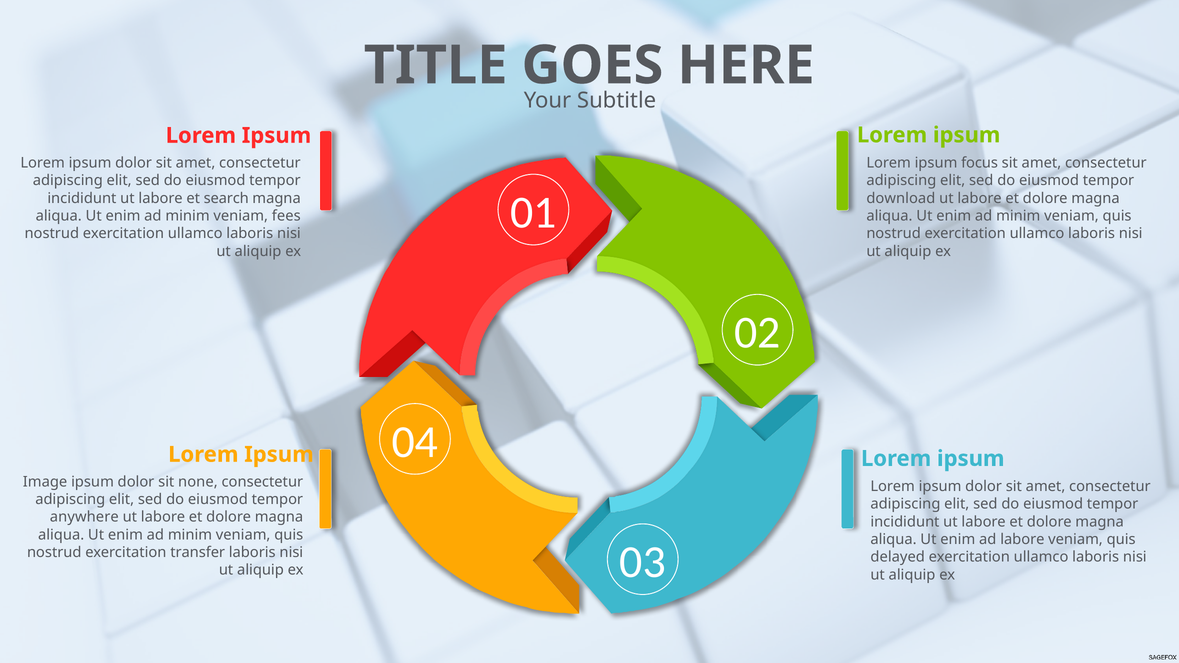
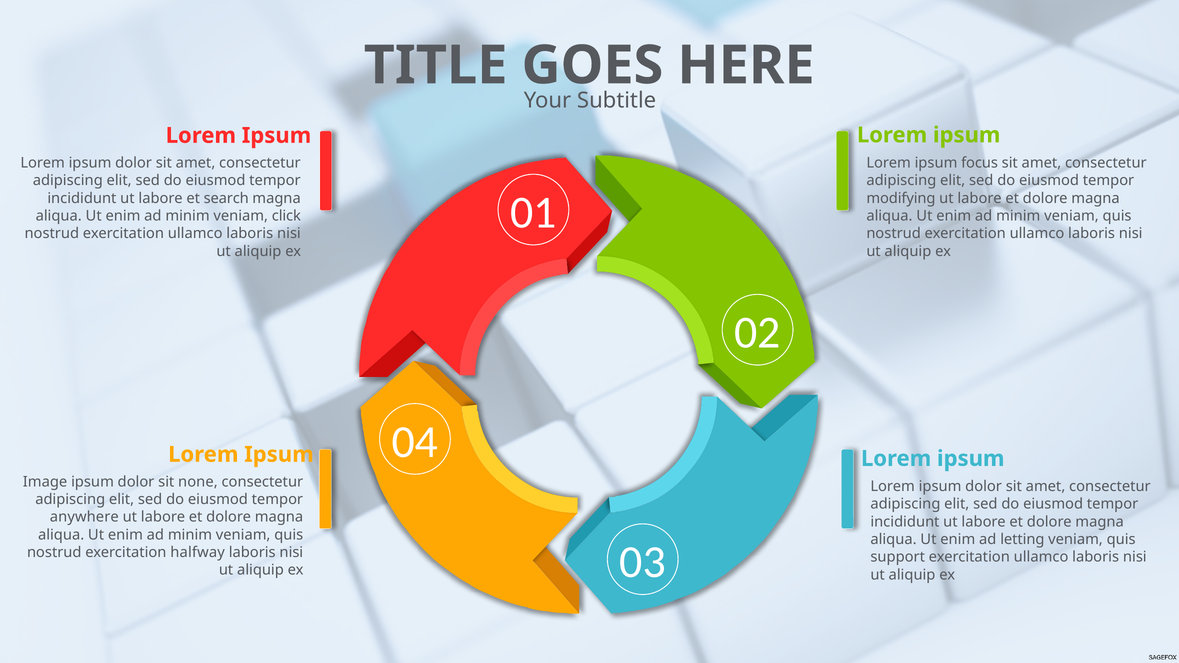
download: download -> modifying (901, 198)
fees: fees -> click (286, 216)
ad labore: labore -> letting (1022, 540)
transfer: transfer -> halfway (198, 553)
delayed: delayed -> support (898, 557)
